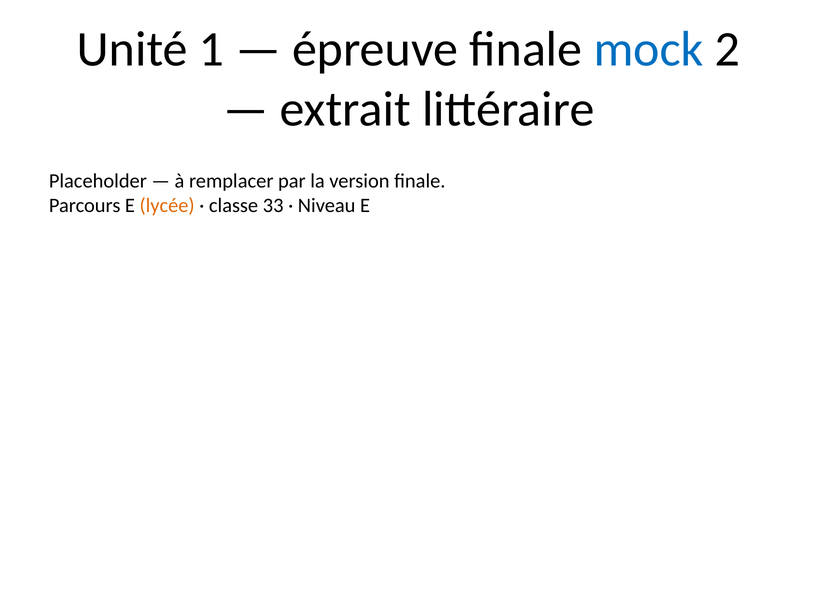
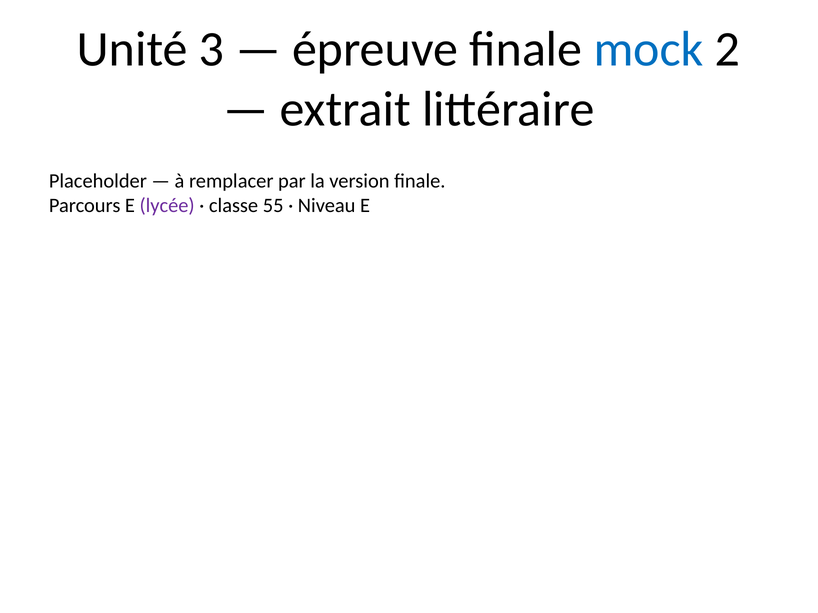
1: 1 -> 3 (212, 49)
lycée colour: orange -> purple (167, 206)
33: 33 -> 55 (273, 206)
